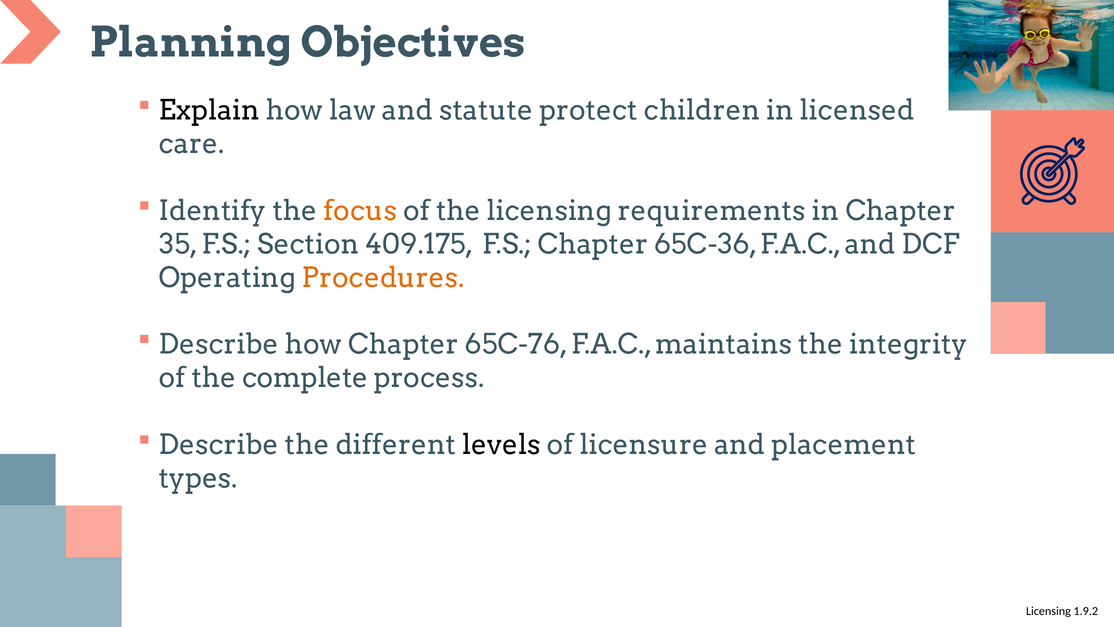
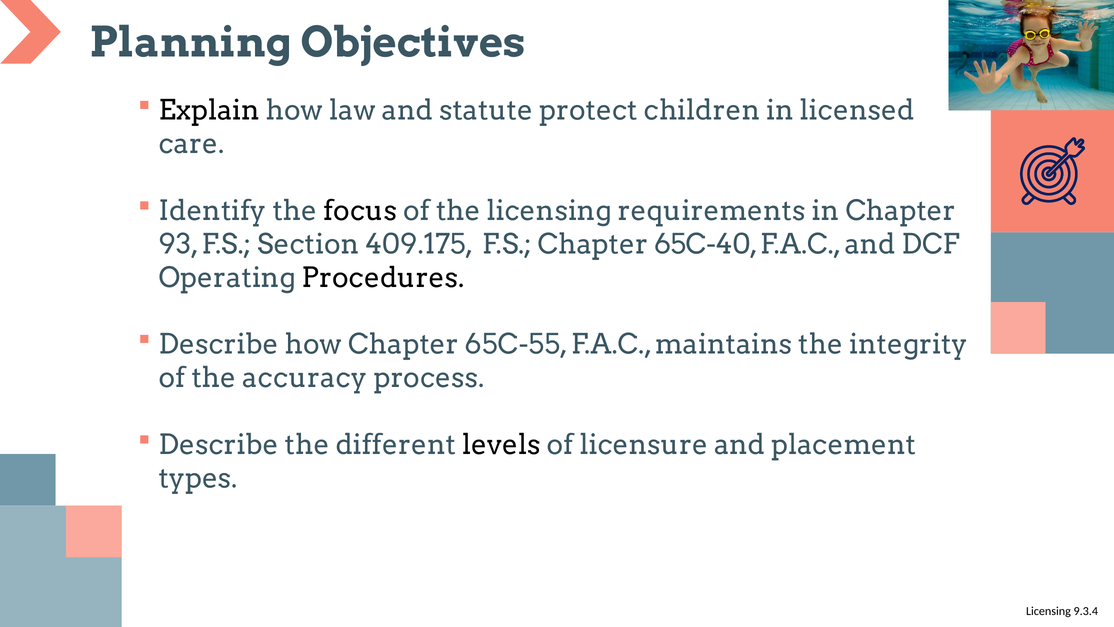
focus colour: orange -> black (360, 211)
35: 35 -> 93 (179, 244)
65C-36: 65C-36 -> 65C-40 (706, 244)
Procedures colour: orange -> black (383, 278)
65C-76: 65C-76 -> 65C-55 (516, 345)
complete: complete -> accuracy (305, 378)
1.9.2: 1.9.2 -> 9.3.4 (1086, 611)
